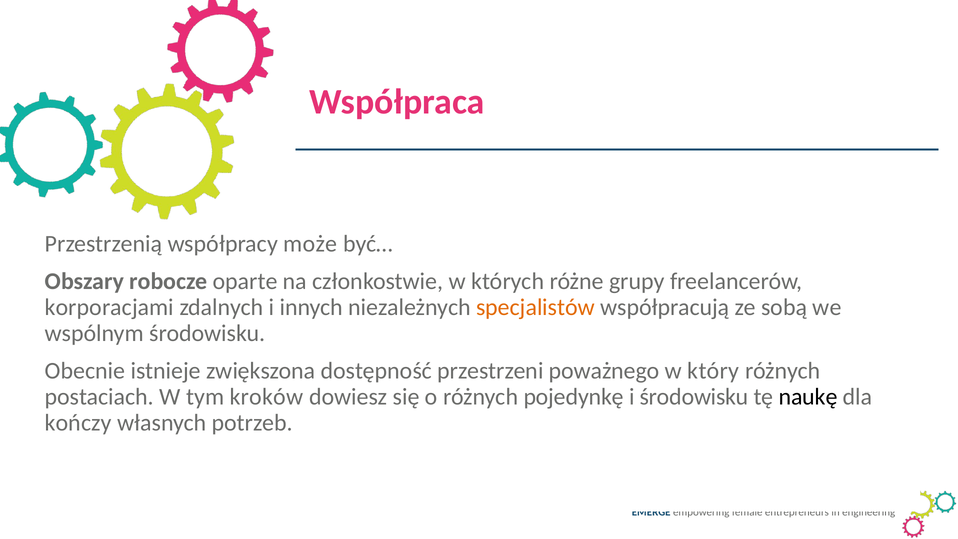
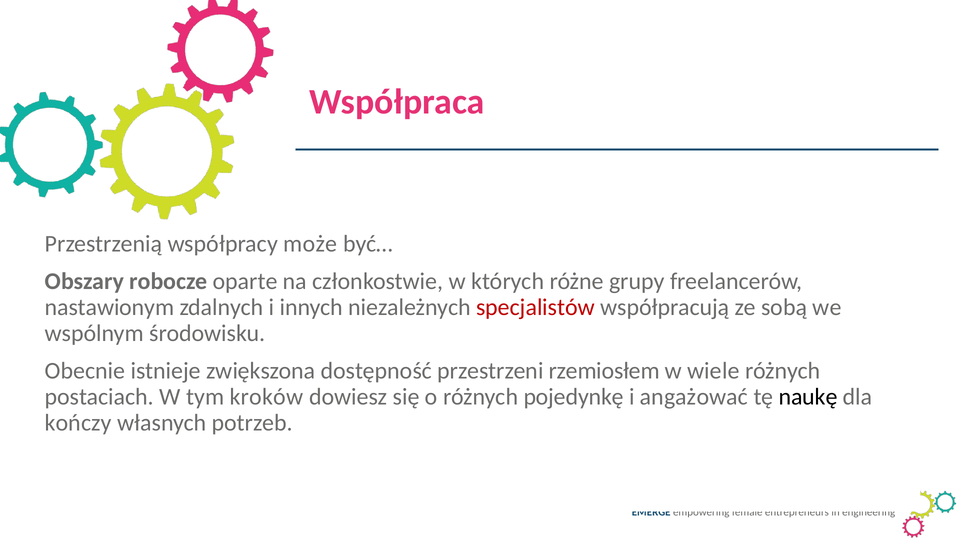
korporacjami: korporacjami -> nastawionym (109, 307)
specjalistów colour: orange -> red (536, 307)
poważnego: poważnego -> rzemiosłem (604, 371)
który: który -> wiele (713, 371)
i środowisku: środowisku -> angażować (694, 397)
